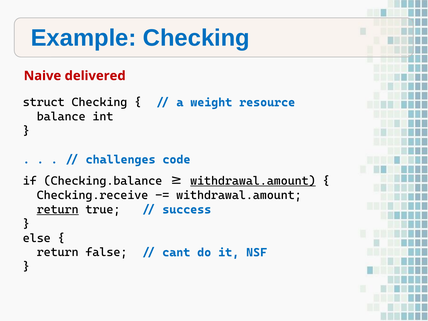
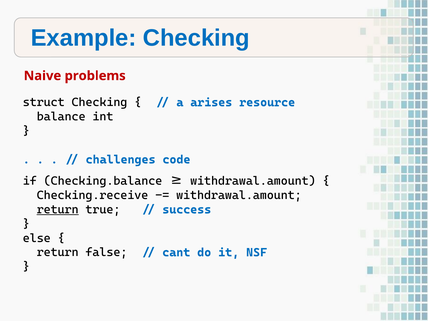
delivered: delivered -> problems (95, 76)
weight: weight -> arises (211, 102)
withdrawal.amount underline: present -> none (253, 181)
